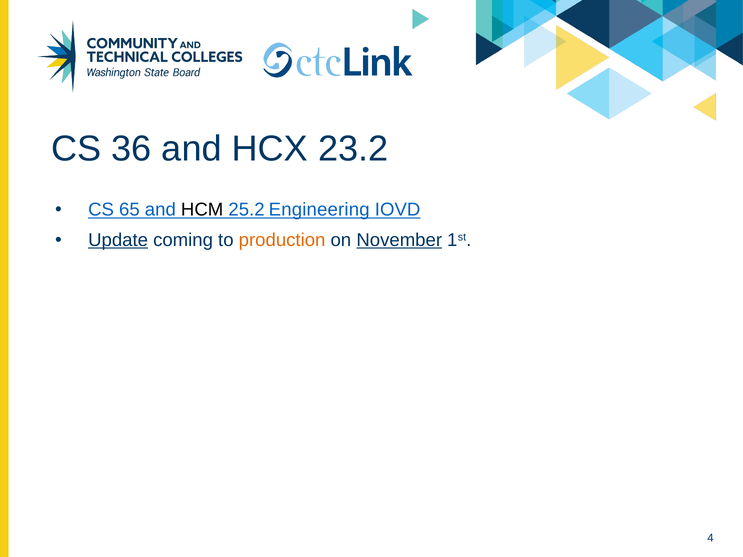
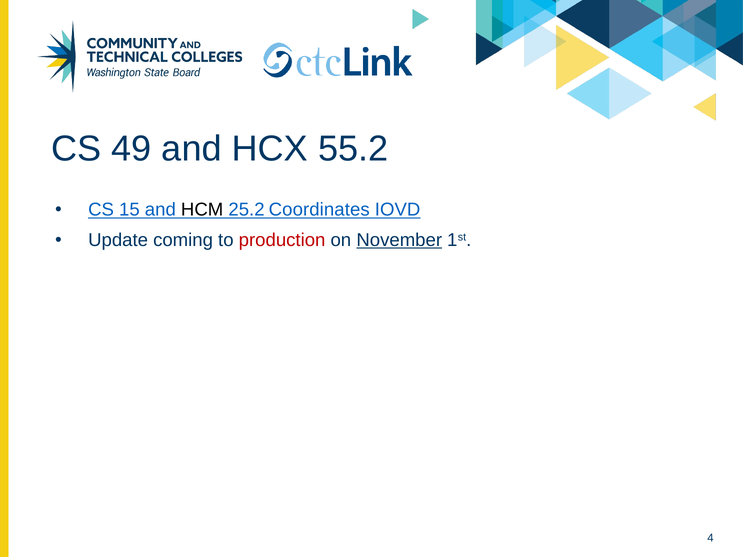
36: 36 -> 49 (131, 149)
23.2: 23.2 -> 55.2 (353, 149)
65: 65 -> 15 (129, 210)
Engineering: Engineering -> Coordinates (319, 210)
Update underline: present -> none (118, 240)
production colour: orange -> red (282, 240)
